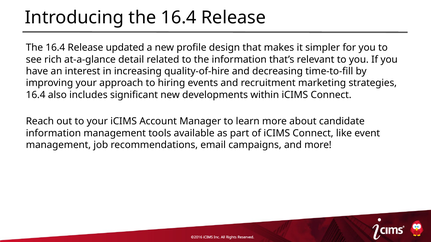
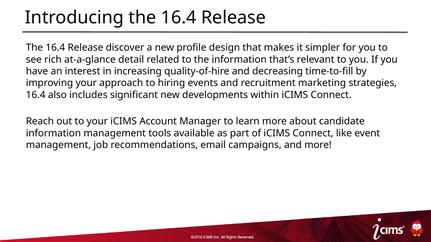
updated: updated -> discover (125, 48)
